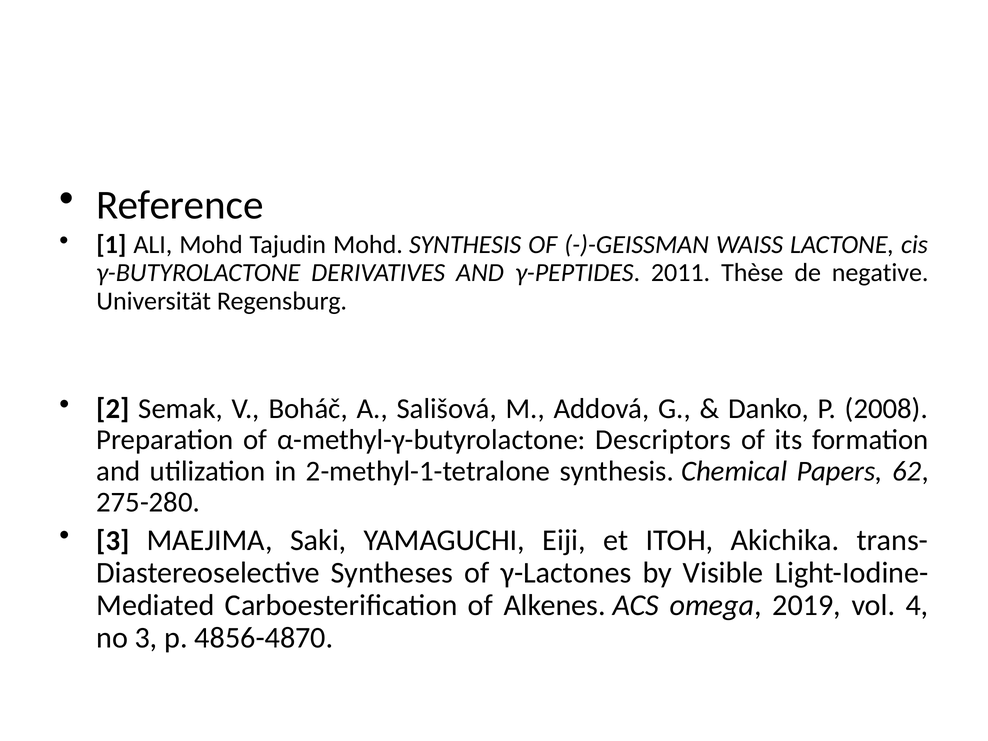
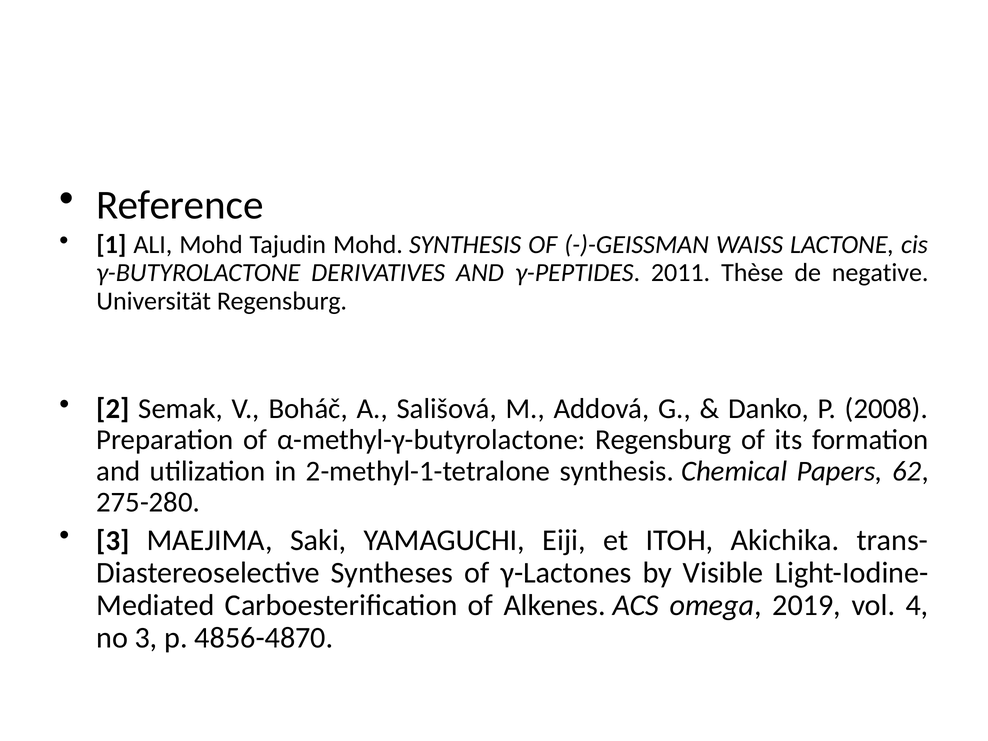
α-methyl-γ-butyrolactone Descriptors: Descriptors -> Regensburg (663, 440)
